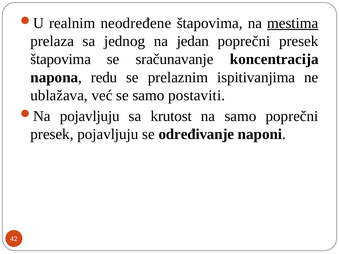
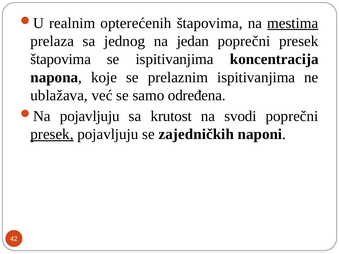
neodređene: neodređene -> opterećenih (136, 23)
se sračunavanje: sračunavanje -> ispitivanjima (175, 59)
redu: redu -> koje (104, 77)
postaviti: postaviti -> određena (197, 95)
na samo: samo -> svodi (240, 116)
presek underline: none -> present (52, 134)
određivanje: određivanje -> zajedničkih (196, 134)
